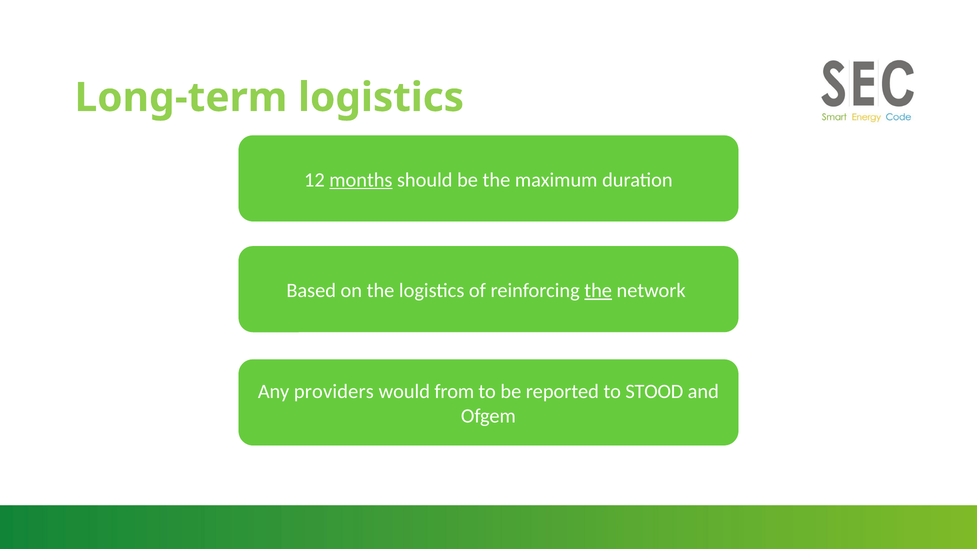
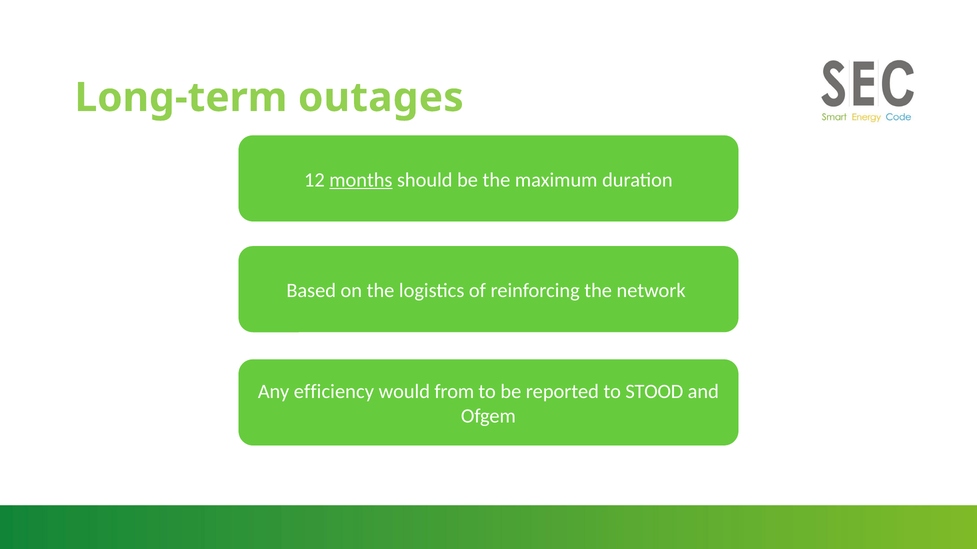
Long-term logistics: logistics -> outages (381, 98)
the underline: present -> none (598, 291)
providers: providers -> efficiency (334, 392)
